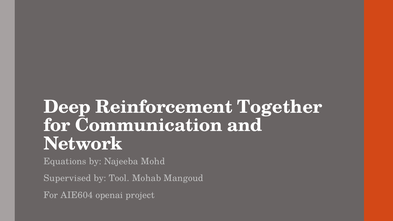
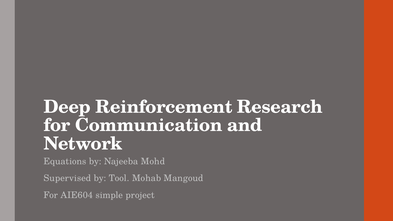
Together: Together -> Research (280, 107)
openai: openai -> simple (109, 195)
